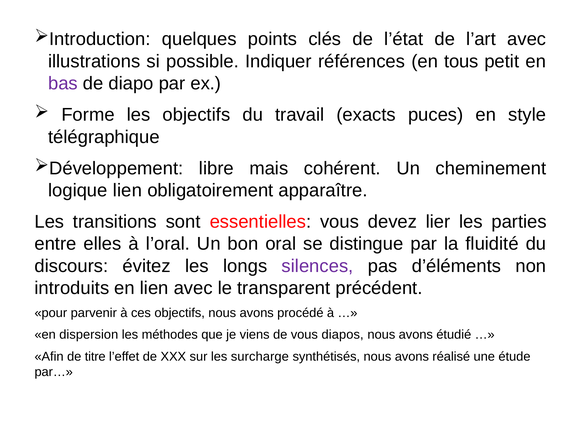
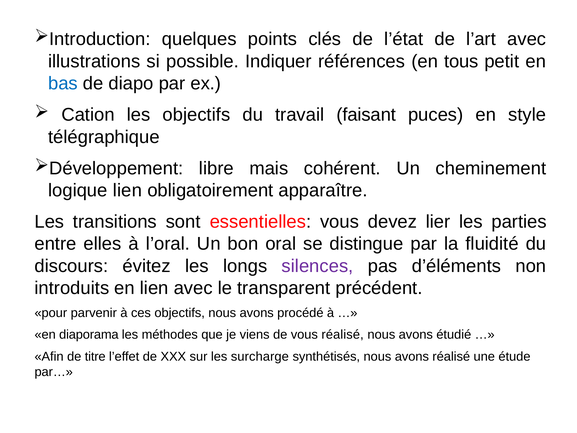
bas colour: purple -> blue (63, 83)
Forme: Forme -> Cation (88, 115)
exacts: exacts -> faisant (366, 115)
dispersion: dispersion -> diaporama (89, 334)
vous diapos: diapos -> réalisé (343, 334)
